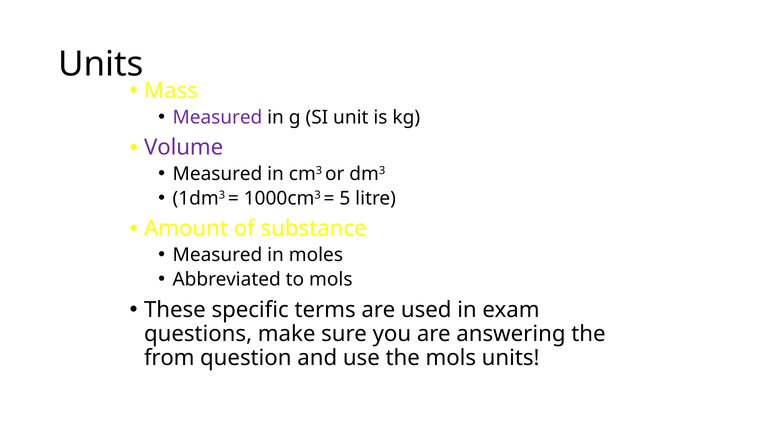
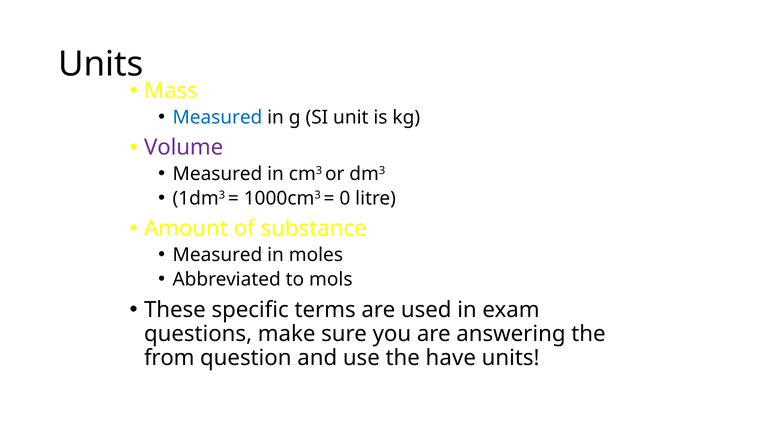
Measured colour: purple -> blue (217, 117)
5: 5 -> 0 (345, 198)
the mols: mols -> have (451, 358)
